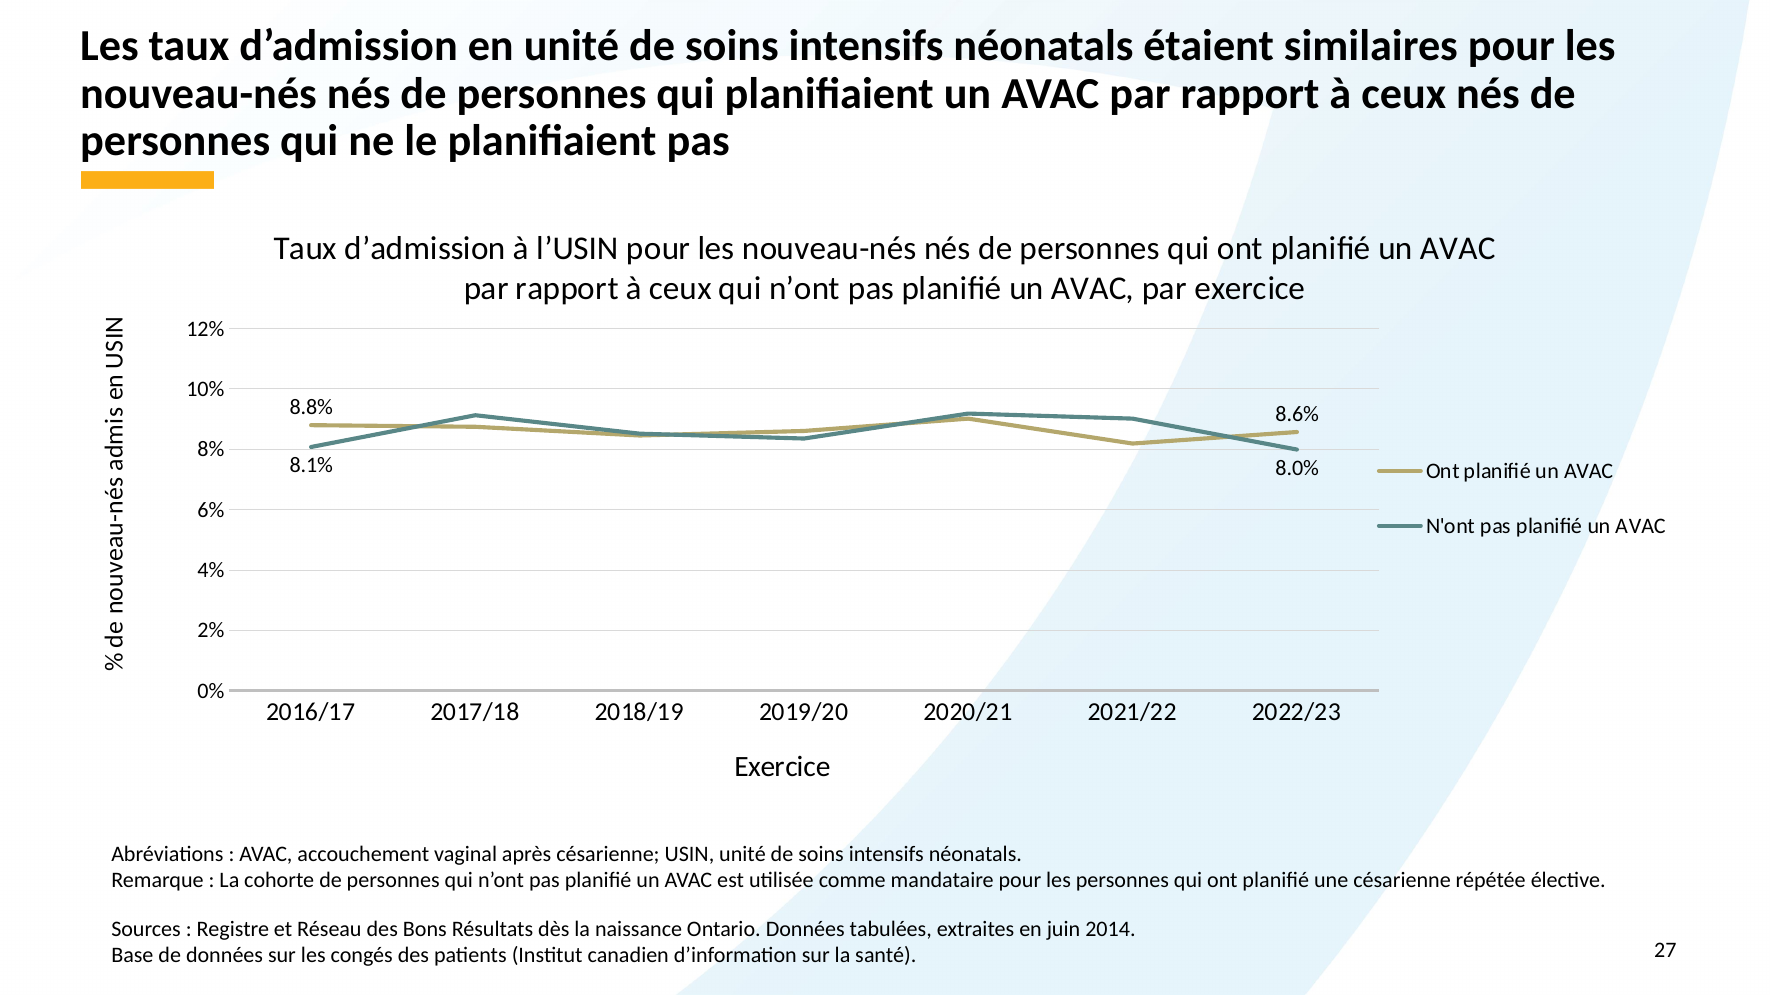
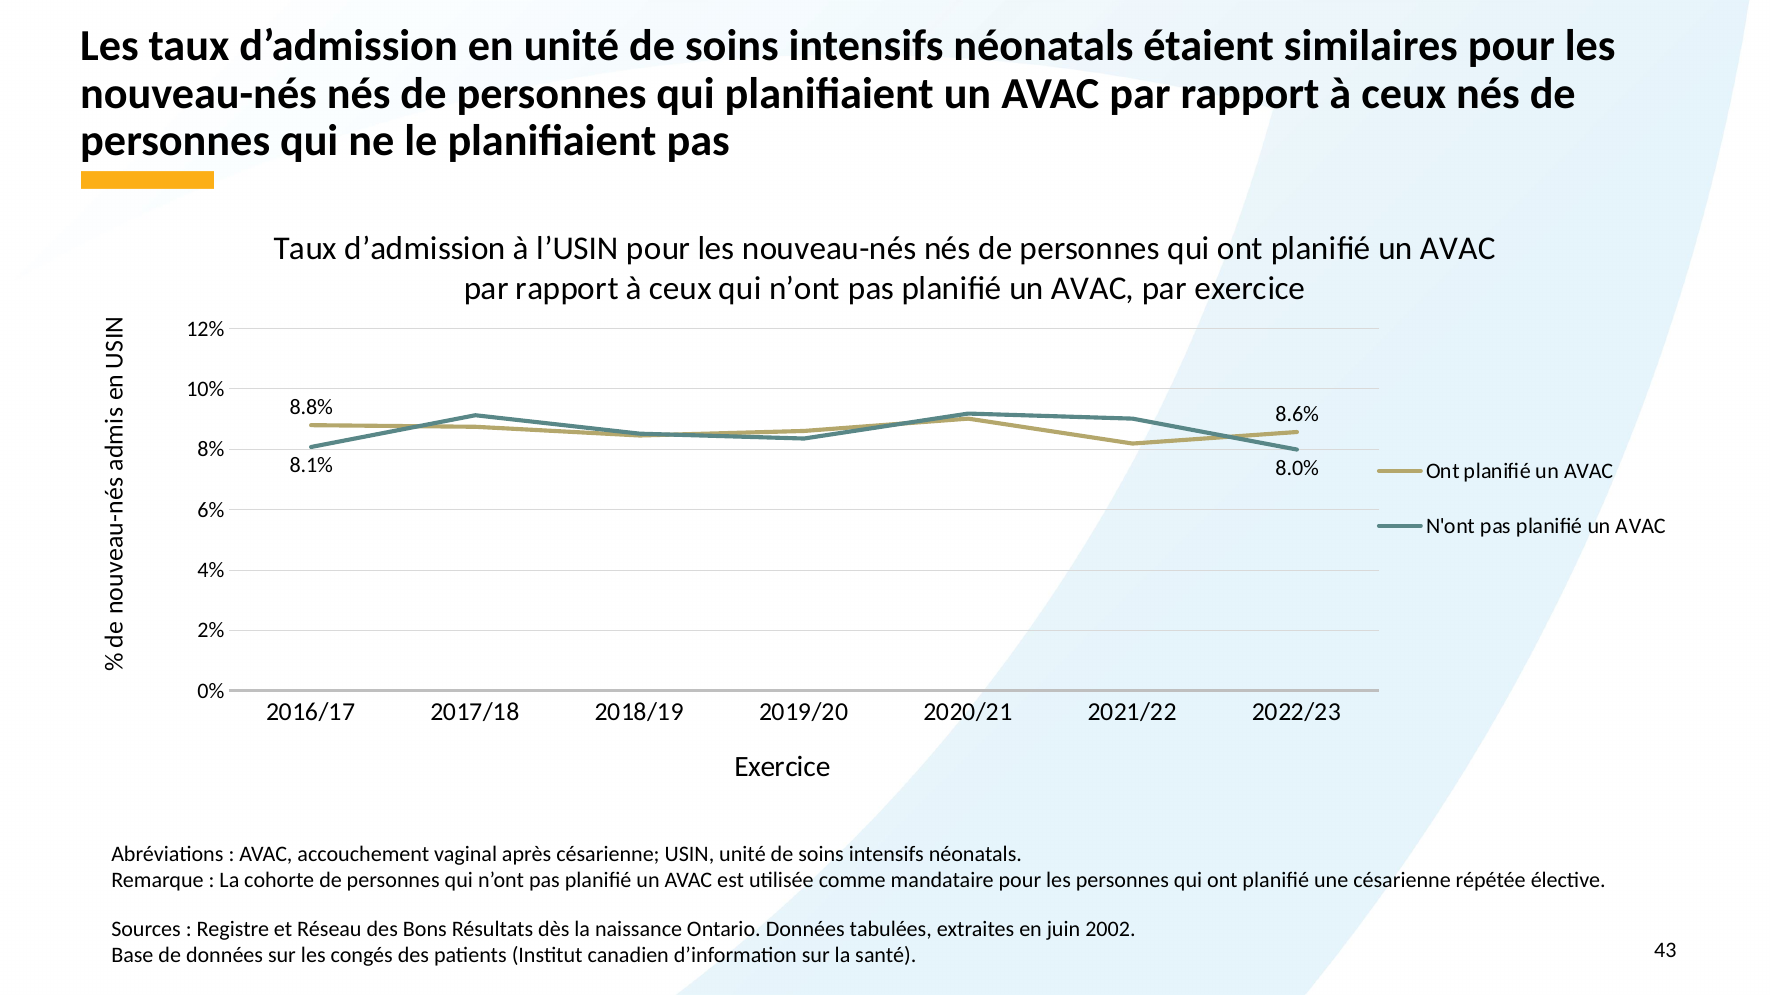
2014: 2014 -> 2002 (1110, 930)
27: 27 -> 43 (1665, 951)
